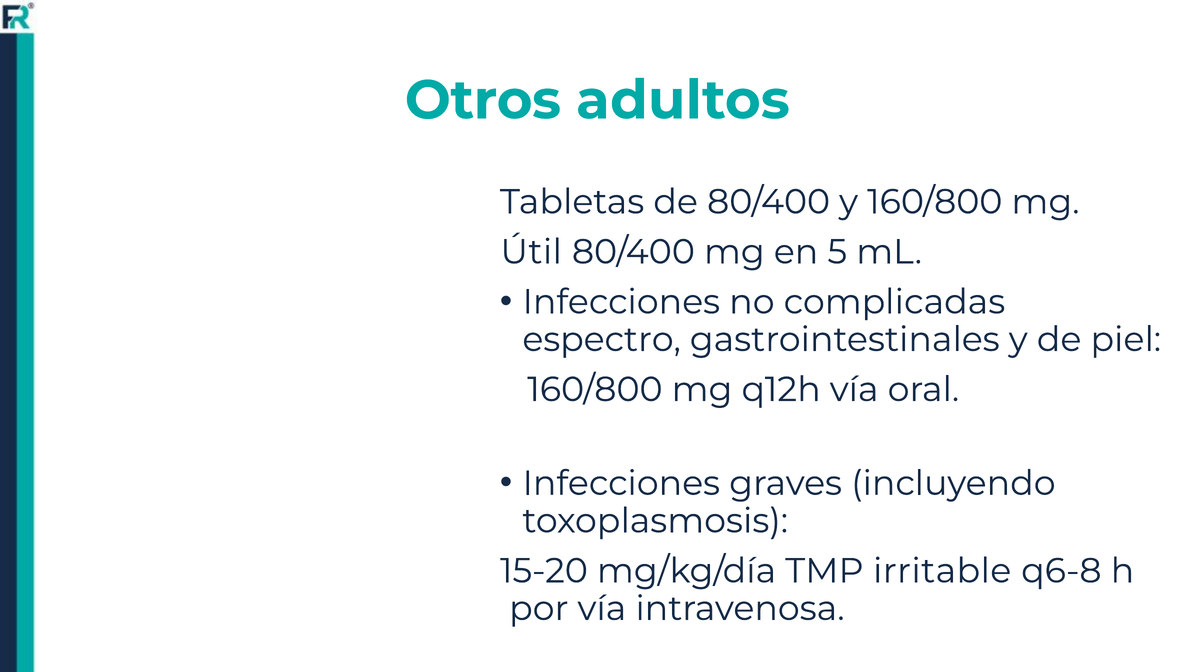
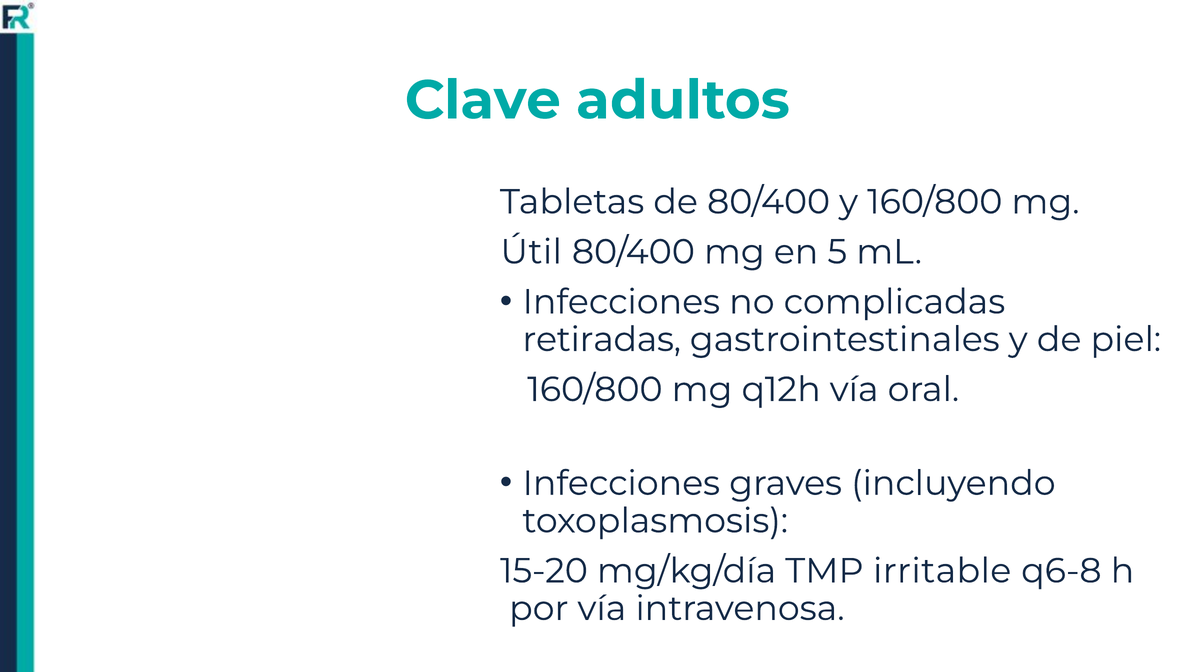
Otros: Otros -> Clave (483, 100)
espectro: espectro -> retiradas (602, 340)
